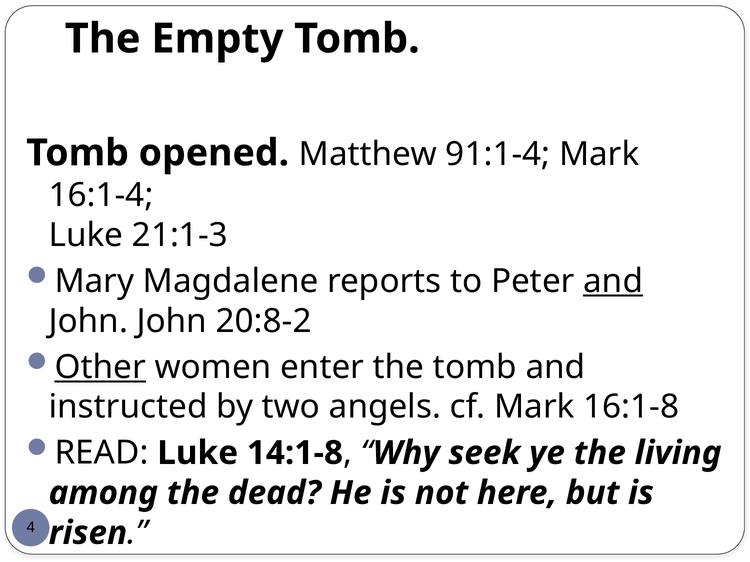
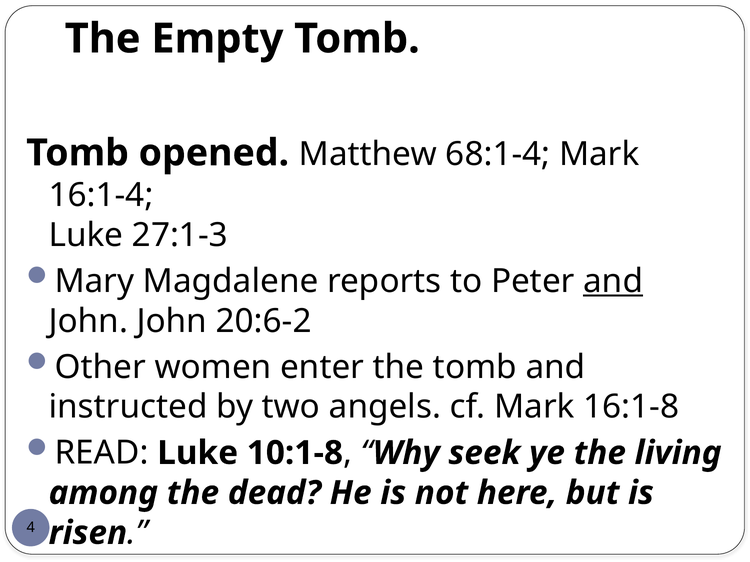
91:1-4: 91:1-4 -> 68:1-4 (498, 154)
21:1-3: 21:1-3 -> 27:1-3 (180, 235)
20:8-2: 20:8-2 -> 20:6-2 (264, 321)
Other underline: present -> none (100, 367)
14:1-8: 14:1-8 -> 10:1-8 (295, 453)
